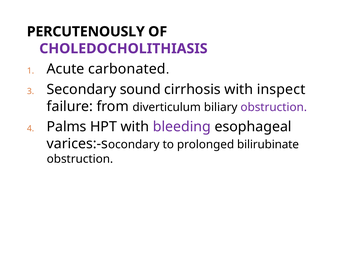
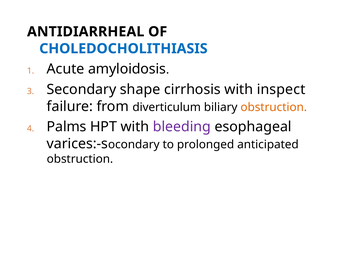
PERCUTENOUSLY: PERCUTENOUSLY -> ANTIDIARRHEAL (86, 32)
CHOLEDOCHOLITHIASIS colour: purple -> blue (123, 49)
carbonated: carbonated -> amyloidosis (127, 69)
sound: sound -> shape (140, 89)
obstruction colour: purple -> orange (274, 107)
bilirubinate: bilirubinate -> anticipated (268, 145)
